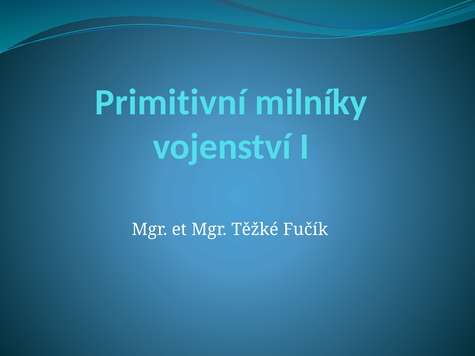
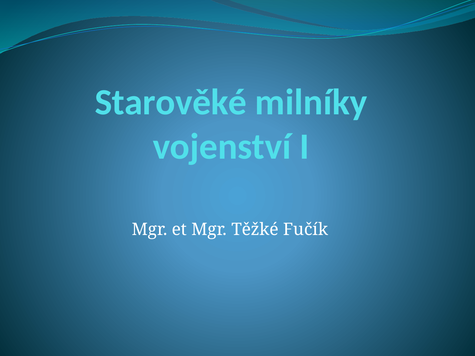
Primitivní: Primitivní -> Starověké (171, 102)
